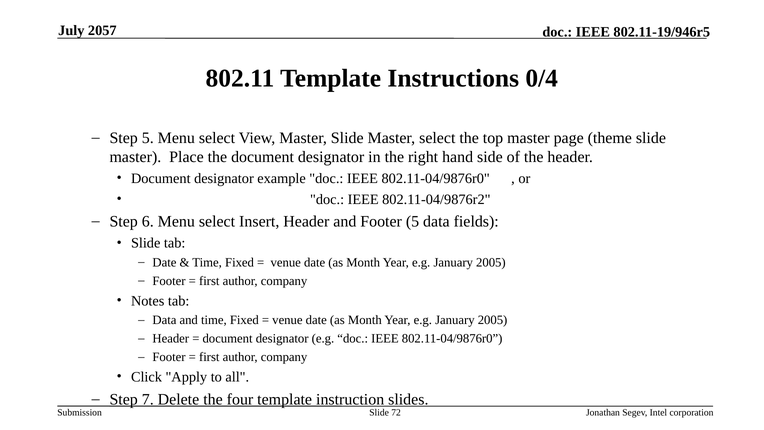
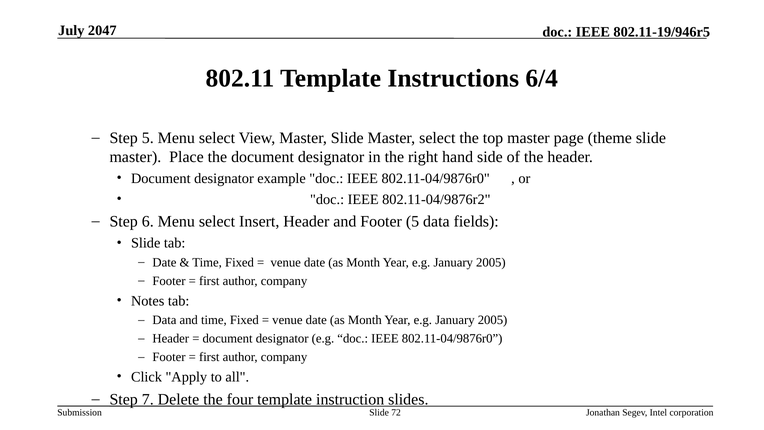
2057: 2057 -> 2047 (102, 30)
0/4: 0/4 -> 6/4 (542, 78)
